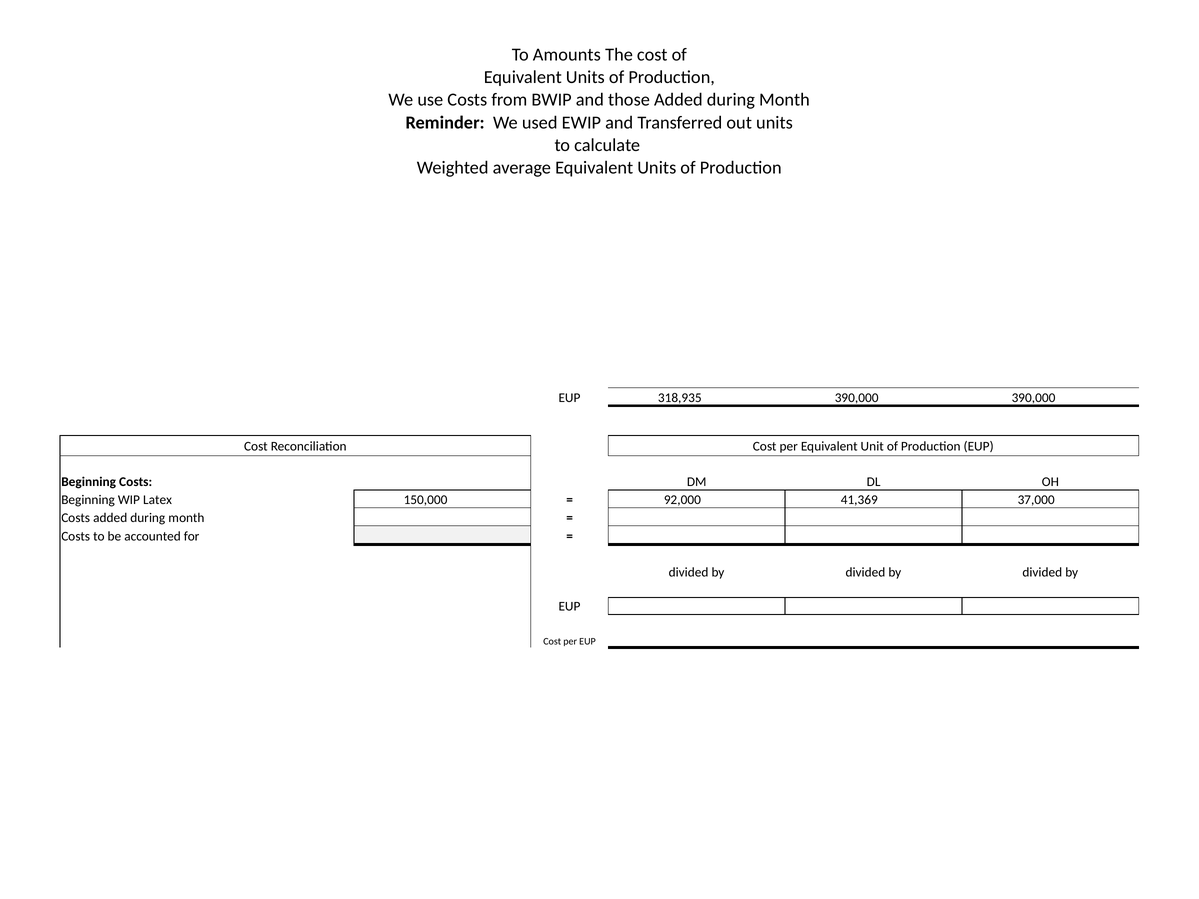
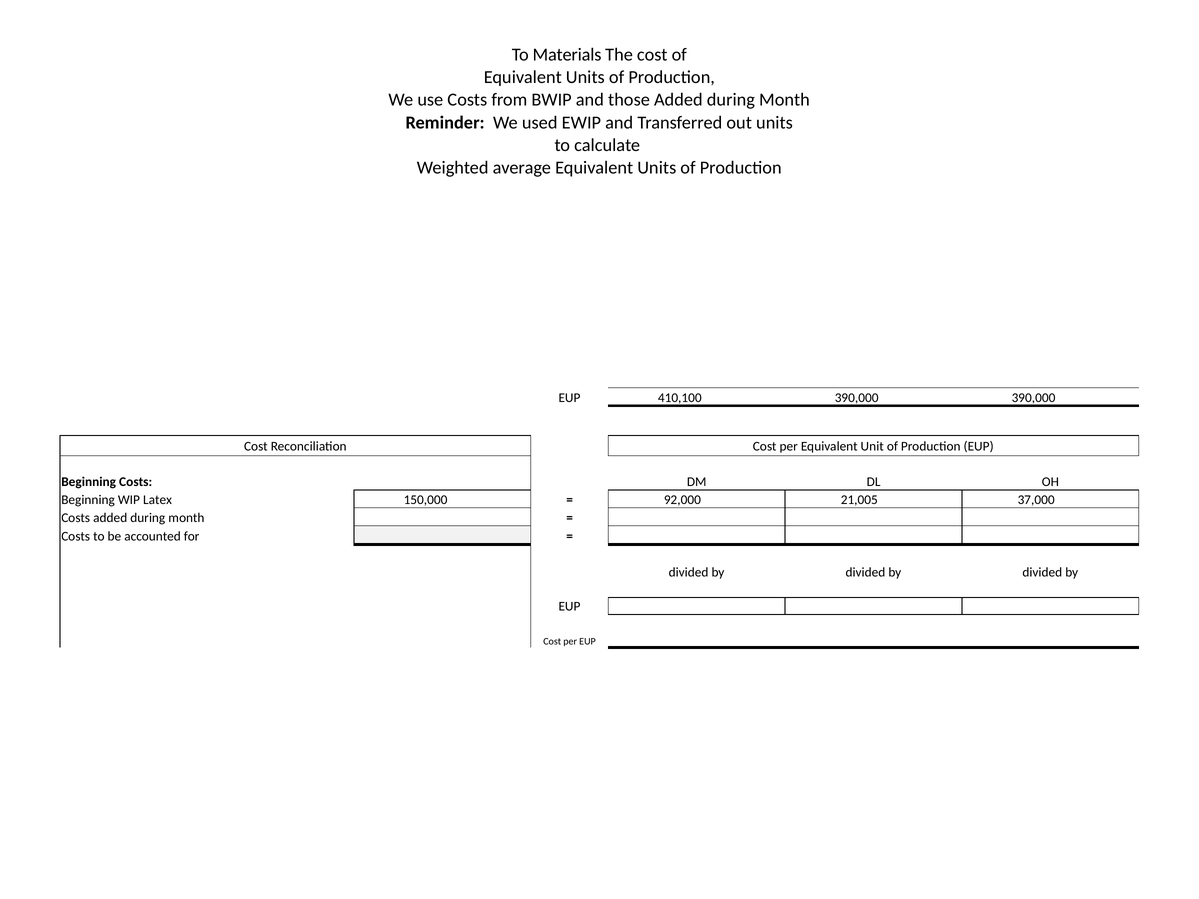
Amounts: Amounts -> Materials (567, 55)
318,935: 318,935 -> 410,100 (680, 398)
41,369: 41,369 -> 21,005 (859, 500)
